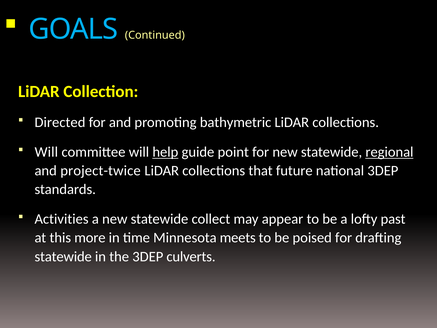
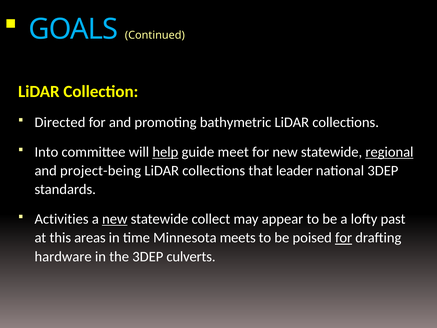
Will: Will -> Into (46, 152)
point: point -> meet (233, 152)
project-twice: project-twice -> project-being (101, 171)
future: future -> leader (294, 171)
new underline: none -> present (115, 219)
more: more -> areas (90, 238)
for underline: none -> present (344, 238)
statewide: statewide -> hardware (63, 256)
